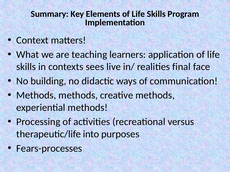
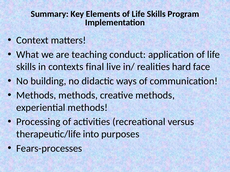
learners: learners -> conduct (128, 55)
sees: sees -> final (95, 67)
final: final -> hard (182, 67)
